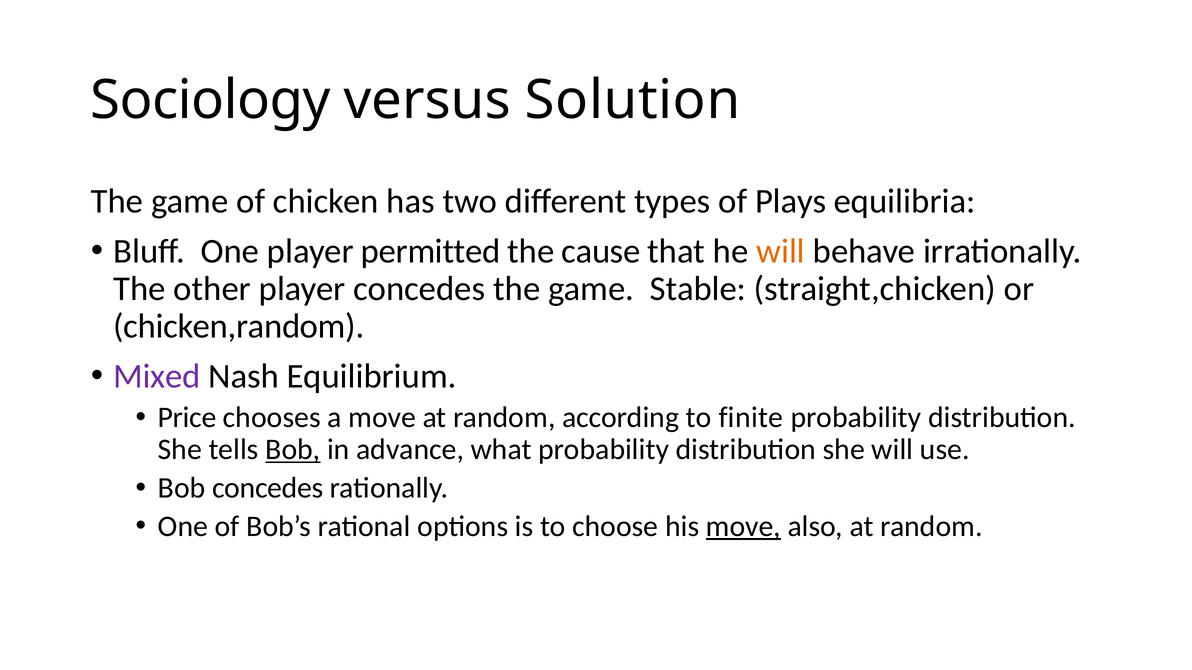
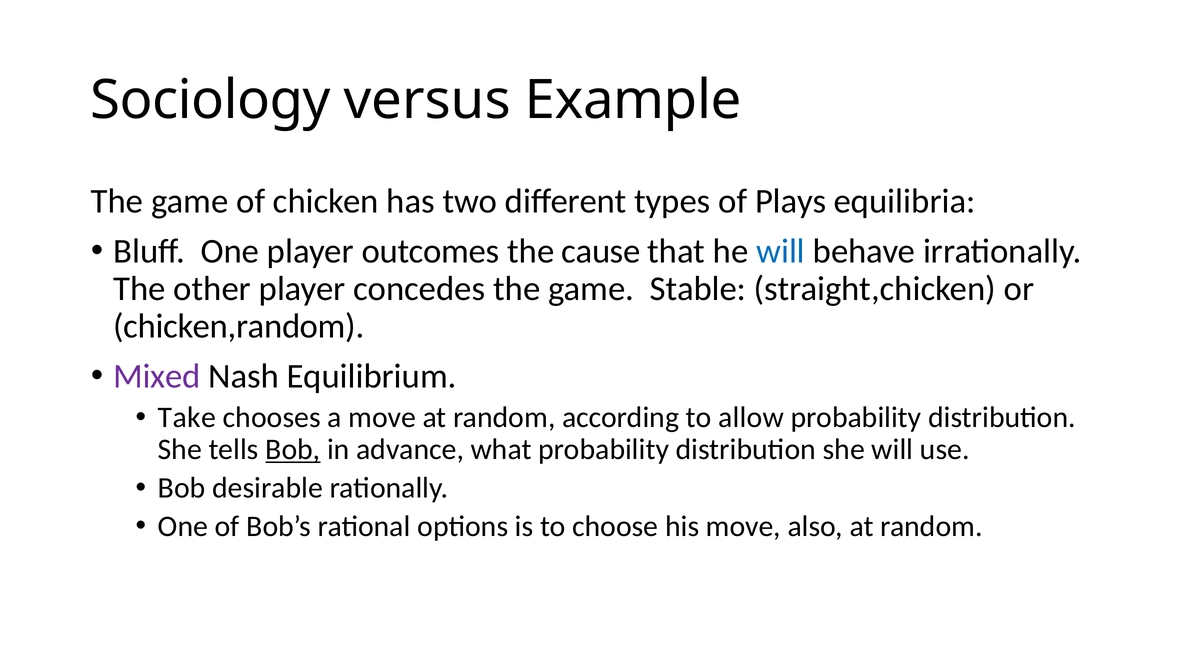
Solution: Solution -> Example (633, 100)
permitted: permitted -> outcomes (431, 252)
will colour: orange -> blue (781, 252)
Price: Price -> Take (187, 418)
finite: finite -> allow (751, 418)
Bob concedes: concedes -> desirable (268, 488)
move underline: present -> none (743, 527)
